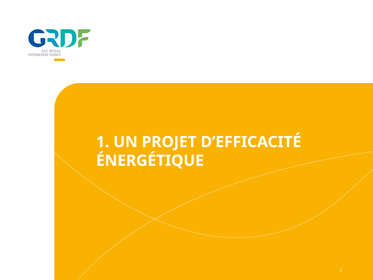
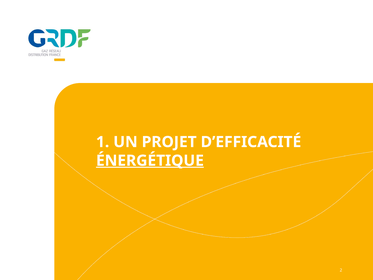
ÉNERGÉTIQUE underline: none -> present (150, 161)
